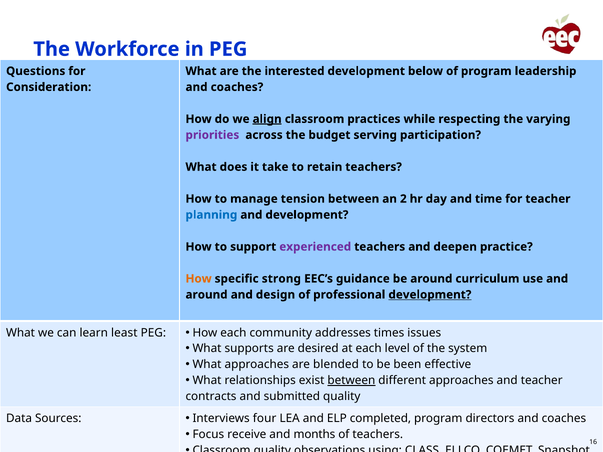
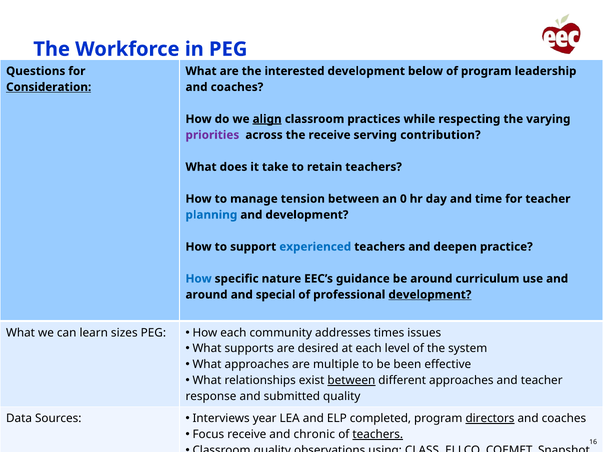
Consideration underline: none -> present (49, 87)
the budget: budget -> receive (330, 135)
participation: participation -> contribution (440, 135)
2: 2 -> 0 (403, 199)
experienced colour: purple -> blue (315, 247)
How colour: orange -> blue (199, 279)
strong: strong -> nature (281, 279)
design: design -> special (276, 295)
least: least -> sizes (124, 333)
blended: blended -> multiple (336, 365)
contracts: contracts -> response (211, 397)
four: four -> year (265, 419)
directors underline: none -> present (490, 419)
months: months -> chronic (314, 435)
teachers underline: none -> present (378, 435)
